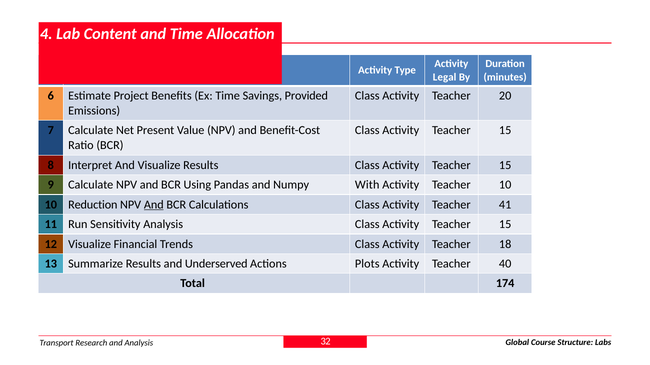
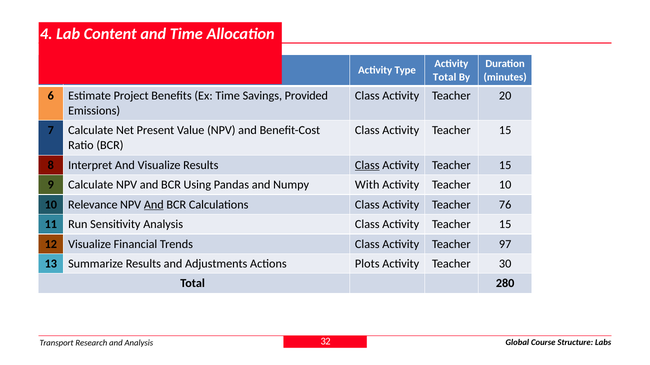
Legal: Legal -> Total (445, 77)
Class underline: none -> present (367, 165)
Reduction: Reduction -> Relevance (93, 205)
41: 41 -> 76 (505, 205)
18: 18 -> 97 (505, 244)
Underserved: Underserved -> Adjustments (216, 264)
40: 40 -> 30 (505, 264)
174: 174 -> 280 (505, 284)
